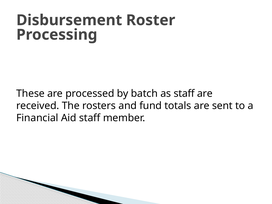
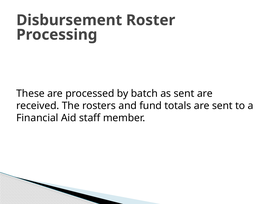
as staff: staff -> sent (184, 94)
